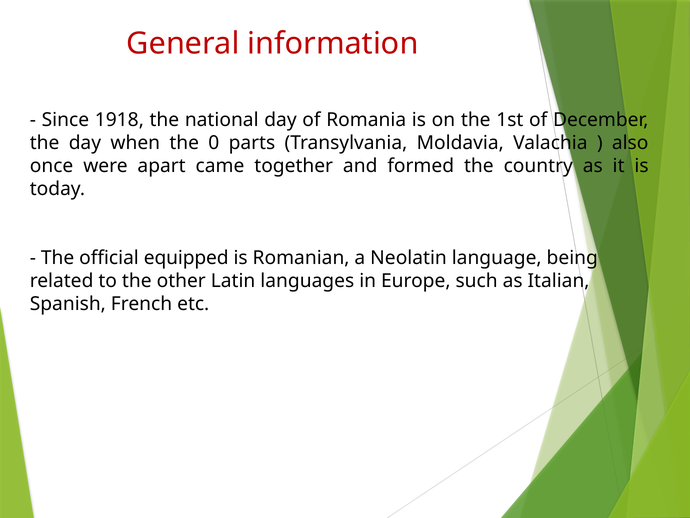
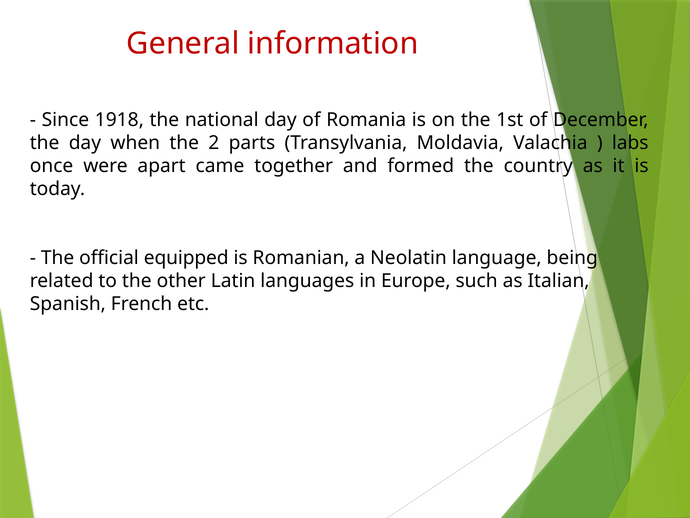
0: 0 -> 2 (214, 143)
also: also -> labs (630, 143)
